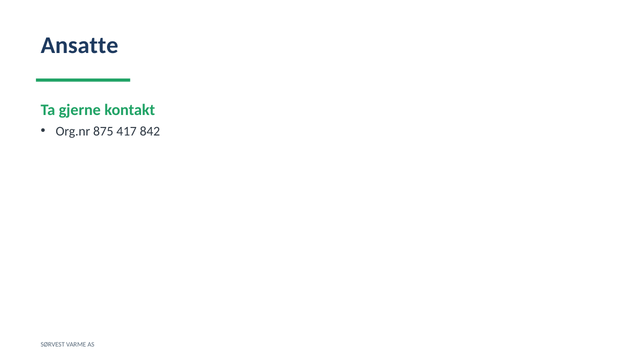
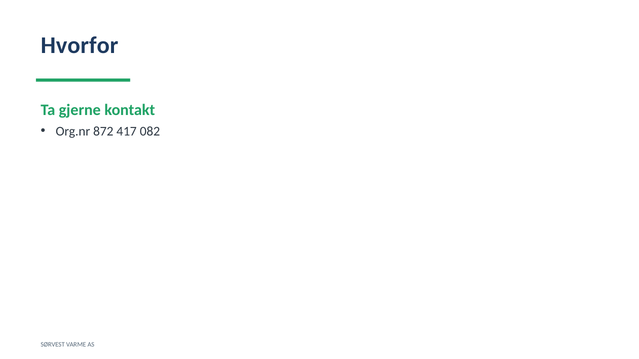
Ansatte: Ansatte -> Hvorfor (79, 46)
875: 875 -> 872 (103, 131)
842: 842 -> 082 (150, 131)
